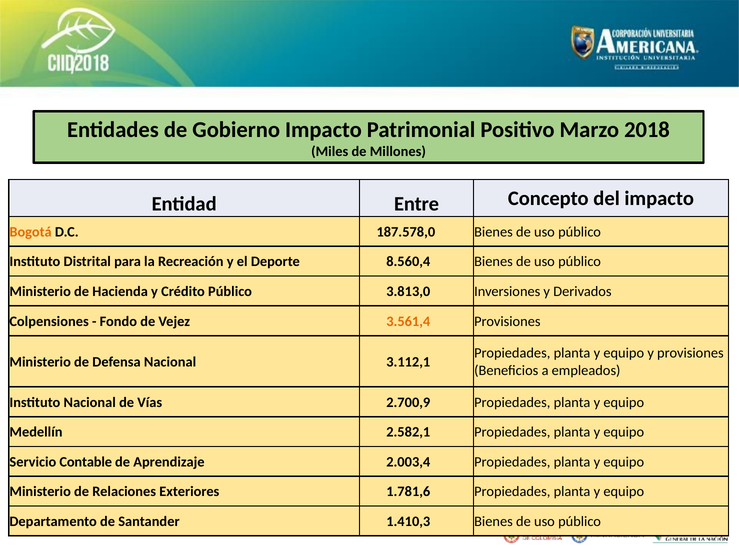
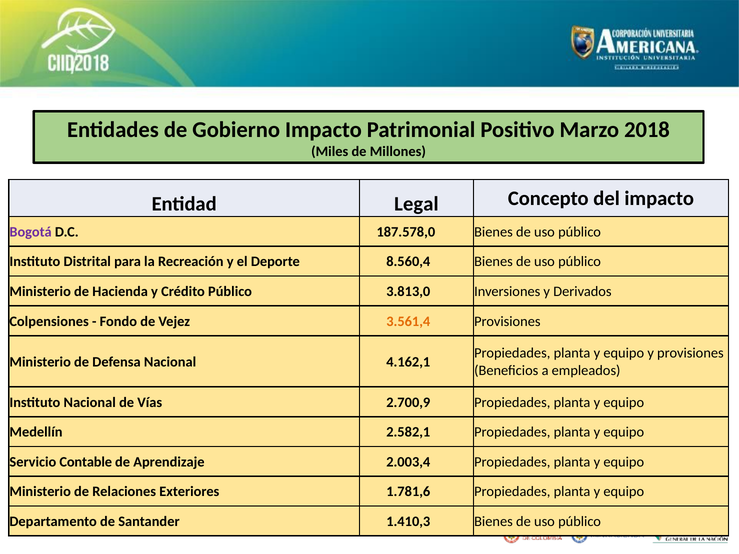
Entre: Entre -> Legal (416, 204)
Bogotá colour: orange -> purple (31, 232)
3.112,1: 3.112,1 -> 4.162,1 (408, 362)
